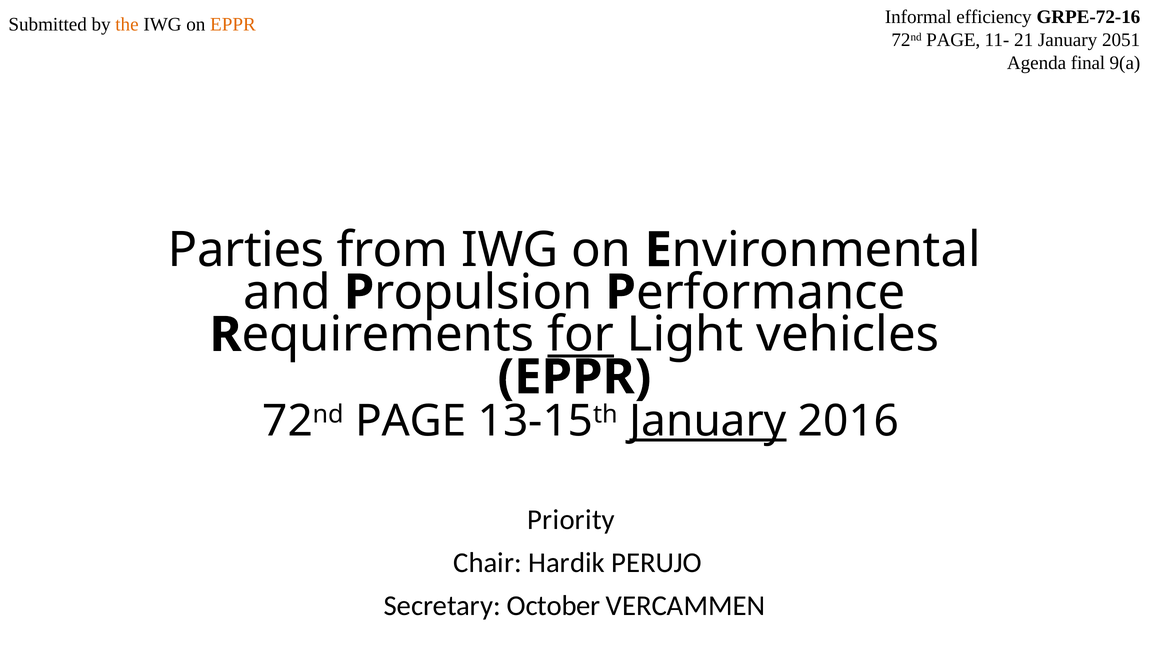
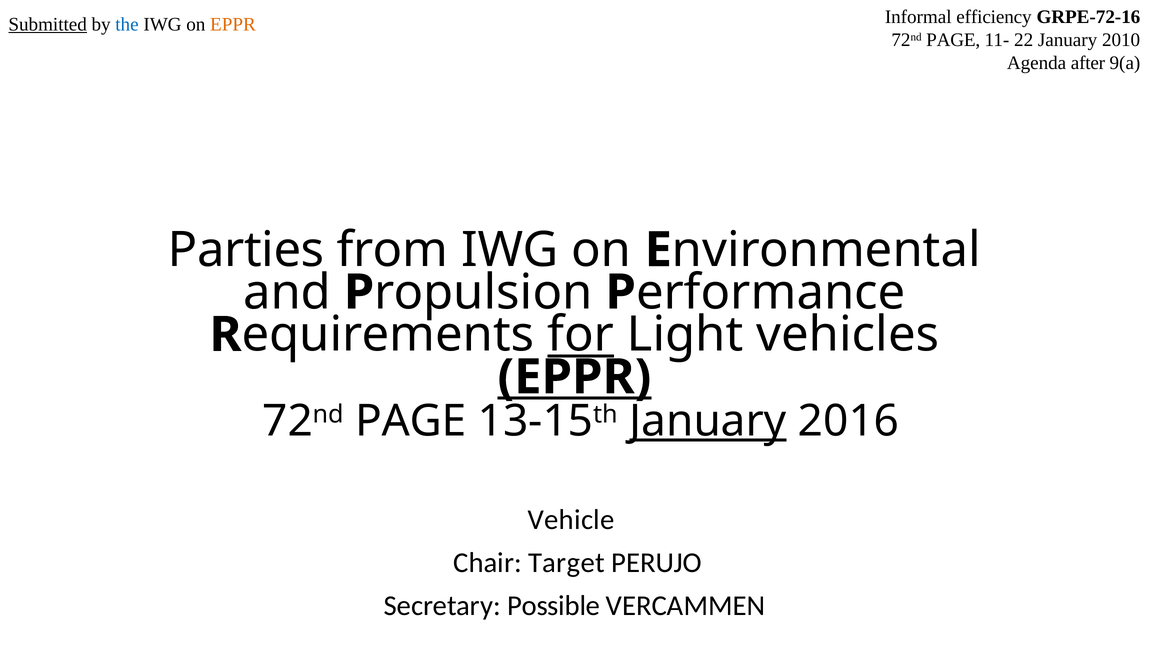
Submitted underline: none -> present (48, 24)
the colour: orange -> blue (127, 24)
21: 21 -> 22 (1024, 40)
2051: 2051 -> 2010 (1121, 40)
final: final -> after (1088, 63)
EPPR underline: none -> present (574, 377)
Priority: Priority -> Vehicle (571, 520)
Hardik: Hardik -> Target (566, 563)
October: October -> Possible (554, 606)
